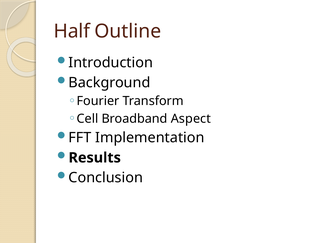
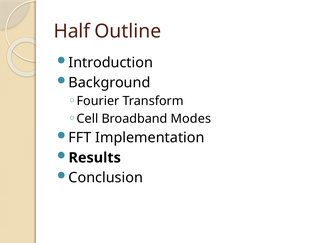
Aspect: Aspect -> Modes (191, 119)
